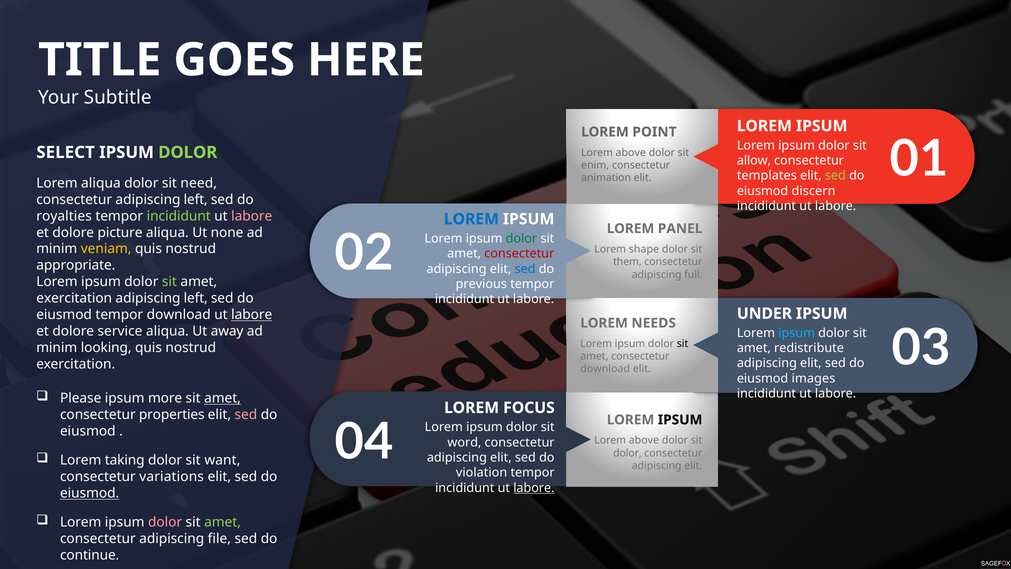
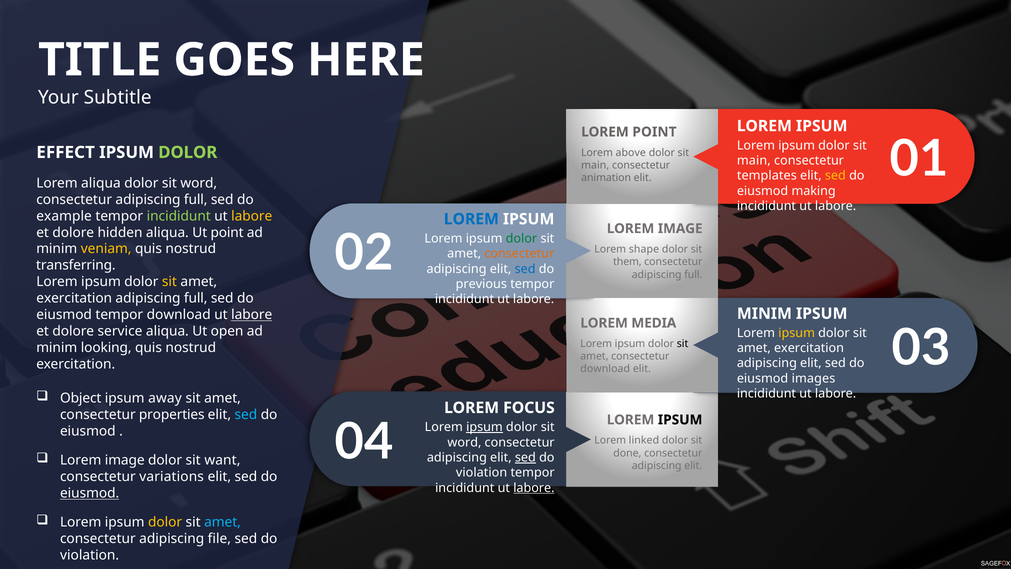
SELECT: SELECT -> EFFECT (66, 152)
allow: allow -> main (754, 160)
enim: enim -> main (595, 165)
sed colour: light green -> yellow (835, 176)
need: need -> word (199, 183)
discern: discern -> making (814, 191)
left: left -> full (196, 199)
royalties: royalties -> example (64, 216)
labore colour: pink -> yellow (252, 216)
PANEL: PANEL -> IMAGE (680, 228)
picture: picture -> hidden (120, 232)
Ut none: none -> point (227, 232)
consectetur colour: red -> orange (519, 254)
appropriate: appropriate -> transferring (76, 265)
sit colour: light green -> yellow (169, 282)
left: left -> full (196, 298)
UNDER: UNDER -> MINIM (764, 313)
NEEDS: NEEDS -> MEDIA (654, 323)
away: away -> open (227, 331)
ipsum colour: light blue -> yellow (797, 333)
redistribute: redistribute -> exercitation (809, 348)
Please: Please -> Object (81, 398)
more: more -> away (165, 398)
amet underline: present -> none (223, 398)
sed colour: pink -> light blue (246, 415)
ipsum underline: none -> present (484, 427)
above: above -> linked (644, 440)
dolor: dolor -> done (627, 453)
taking: taking -> image (125, 460)
sed underline: none -> present (525, 457)
dolor colour: pink -> yellow (165, 522)
amet colour: light green -> light blue (223, 522)
continue: continue -> violation (90, 555)
